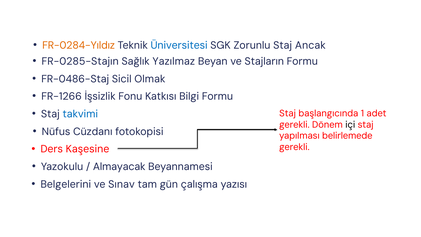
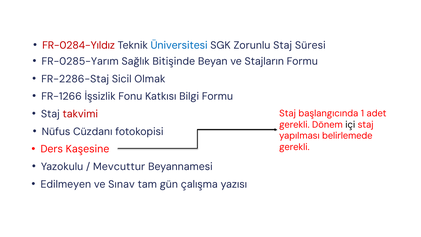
FR-0284-Yıldız colour: orange -> red (79, 45)
Ancak: Ancak -> Süresi (310, 45)
FR-0285-Stajın: FR-0285-Stajın -> FR-0285-Yarım (80, 61)
Yazılmaz: Yazılmaz -> Bitişinde (174, 61)
FR-0486-Staj: FR-0486-Staj -> FR-2286-Staj (75, 79)
takvimi colour: blue -> red (80, 114)
Almayacak: Almayacak -> Mevcuttur (119, 167)
Belgelerini: Belgelerini -> Edilmeyen (66, 184)
